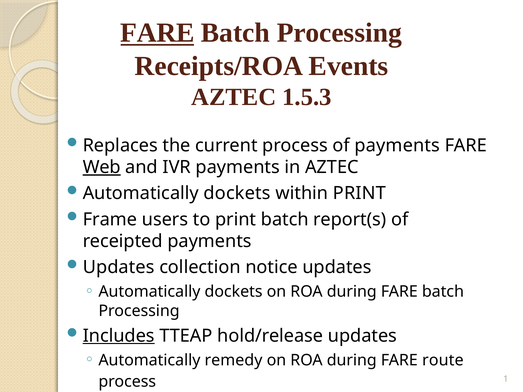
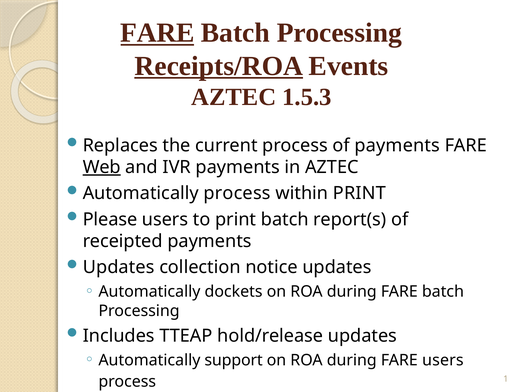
Receipts/ROA underline: none -> present (219, 66)
dockets: dockets -> process (237, 193)
Frame: Frame -> Please (110, 220)
Includes underline: present -> none (119, 336)
remedy: remedy -> support (234, 360)
FARE route: route -> users (443, 360)
